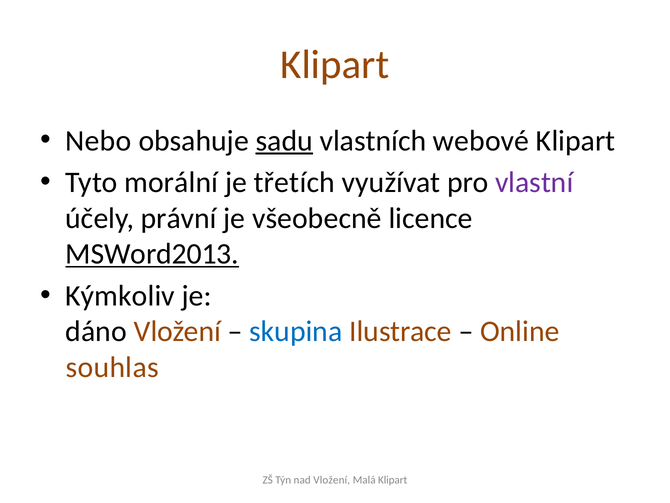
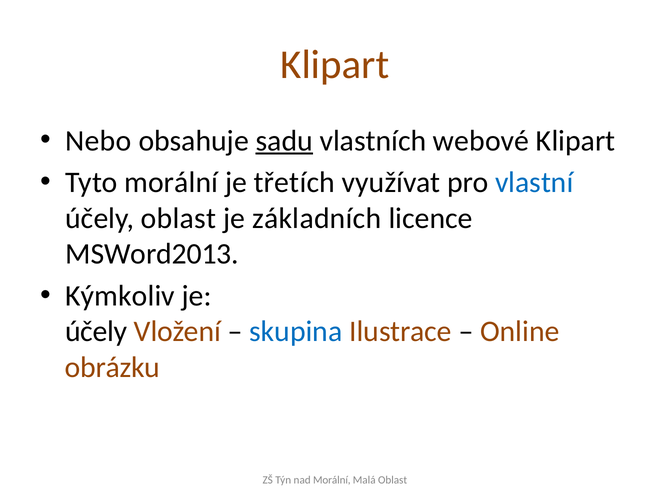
vlastní colour: purple -> blue (534, 182)
účely právní: právní -> oblast (179, 218)
všeobecně: všeobecně -> základních (317, 218)
MSWord2013 underline: present -> none (152, 254)
dáno: dáno -> účely (96, 331)
souhlas: souhlas -> obrázku (113, 367)
nad Vložení: Vložení -> Morální (332, 480)
Malá Klipart: Klipart -> Oblast (393, 480)
